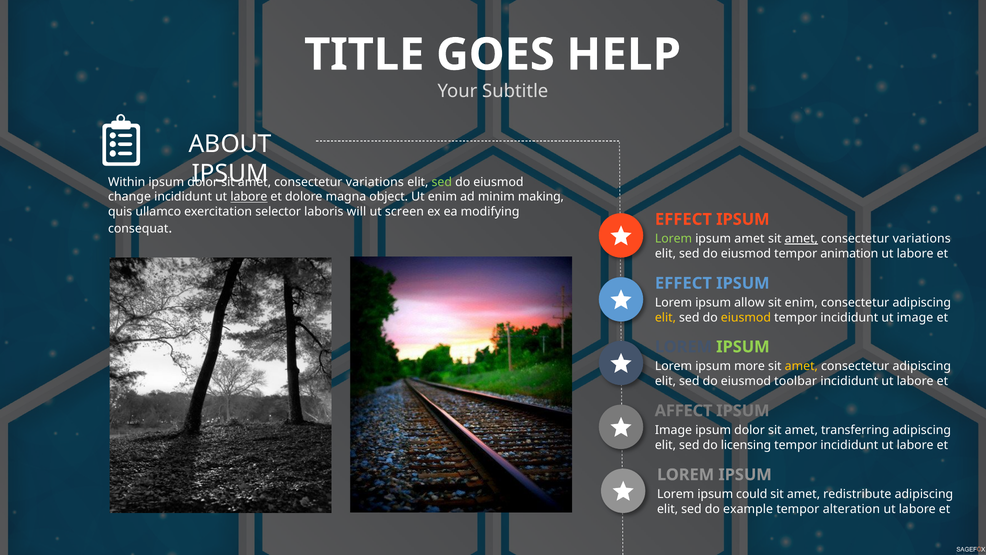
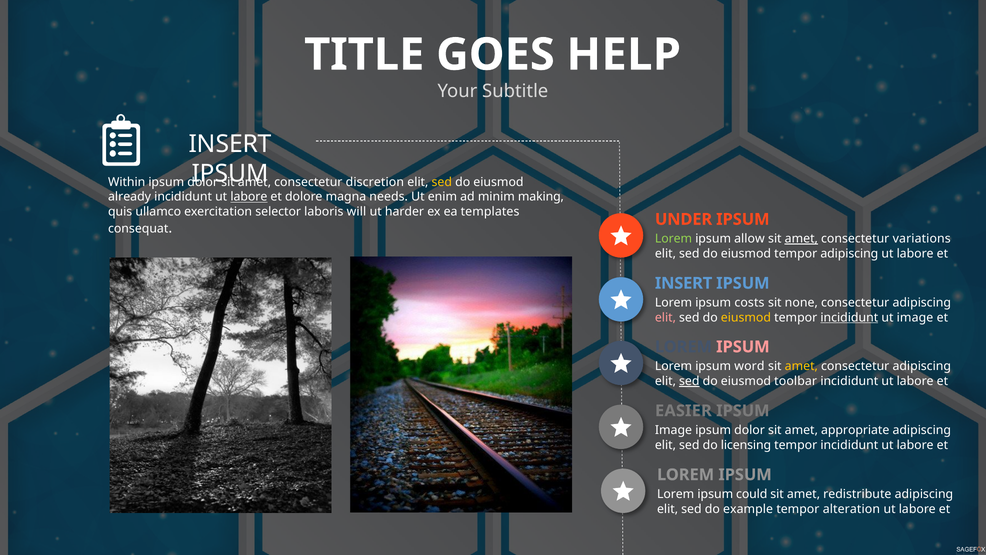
ABOUT: ABOUT -> INSERT (230, 144)
variations: variations -> discretion (375, 182)
sed colour: light green -> yellow (442, 182)
change: change -> already (130, 197)
object: object -> needs (389, 197)
screen: screen -> harder (404, 212)
modifying: modifying -> templates (490, 212)
EFFECT: EFFECT -> UNDER (684, 219)
ipsum amet: amet -> allow (749, 239)
tempor animation: animation -> adipiscing (849, 253)
EFFECT: EFFECT -> INSERT (684, 283)
allow: allow -> costs (749, 303)
sit enim: enim -> none (801, 303)
elit colour: yellow -> pink (665, 317)
incididunt underline: none -> present (849, 317)
IPSUM colour: light green -> pink (743, 347)
more: more -> word (749, 366)
sed underline: none -> present (689, 381)
AFFECT: AFFECT -> EASIER (683, 411)
transferring: transferring -> appropriate (855, 430)
